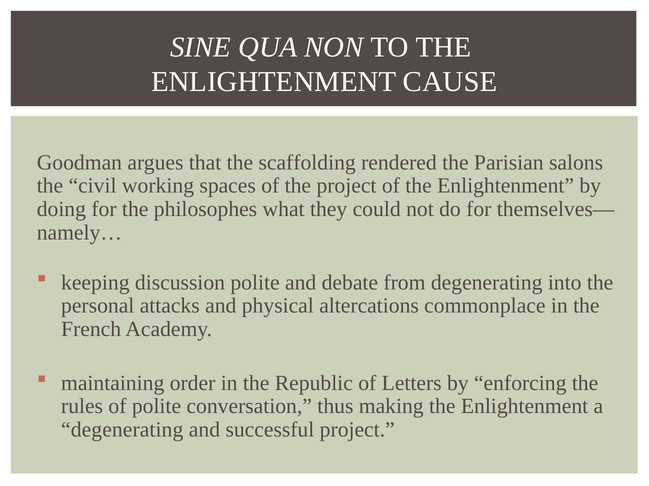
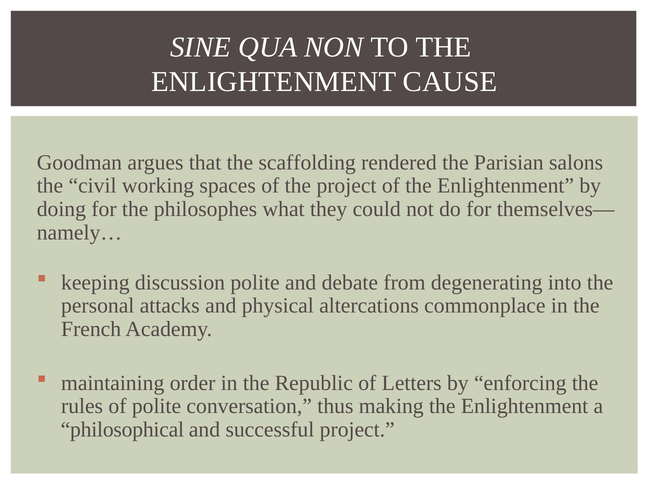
degenerating: degenerating -> philosophical (122, 430)
